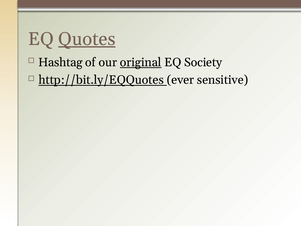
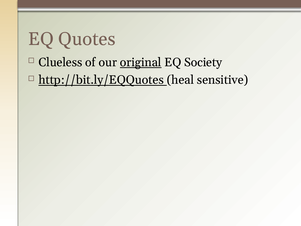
Quotes underline: present -> none (87, 39)
Hashtag: Hashtag -> Clueless (60, 62)
ever: ever -> heal (180, 80)
